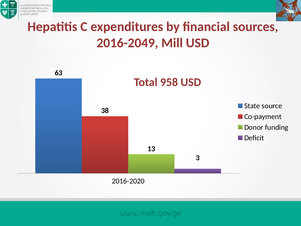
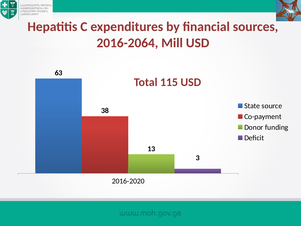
2016-2049: 2016-2049 -> 2016-2064 (127, 43)
958: 958 -> 115 (169, 82)
